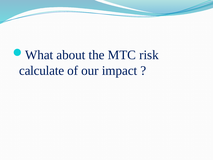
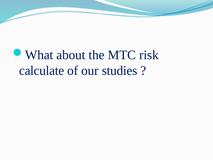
impact: impact -> studies (120, 71)
